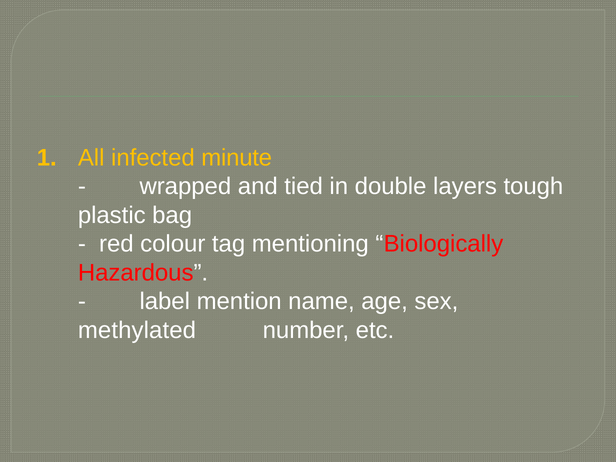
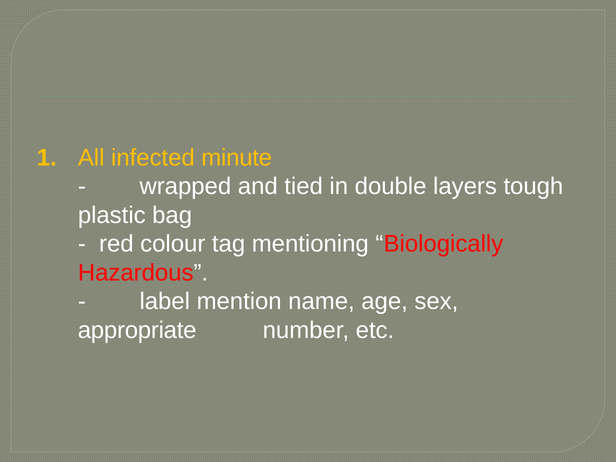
methylated: methylated -> appropriate (137, 330)
